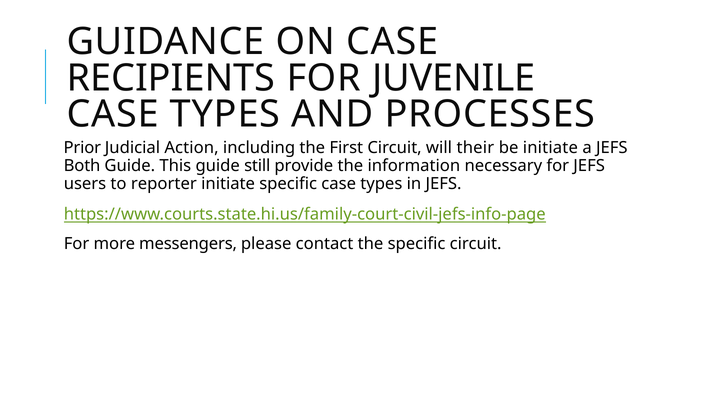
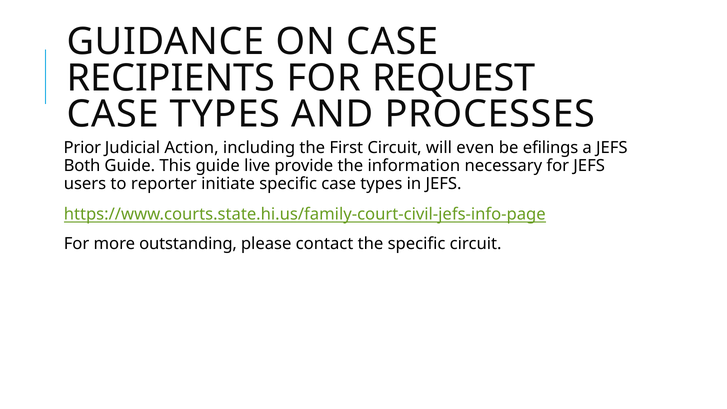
JUVENILE: JUVENILE -> REQUEST (454, 78)
their: their -> even (475, 148)
be initiate: initiate -> efilings (551, 148)
still: still -> live (257, 166)
messengers: messengers -> outstanding (188, 243)
